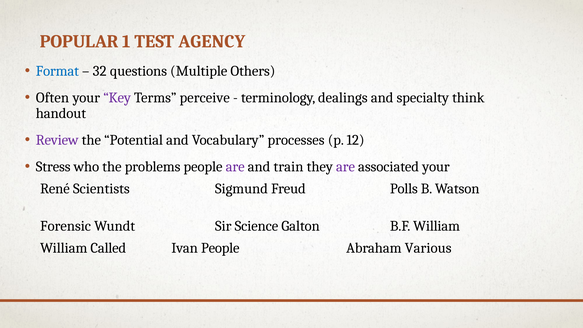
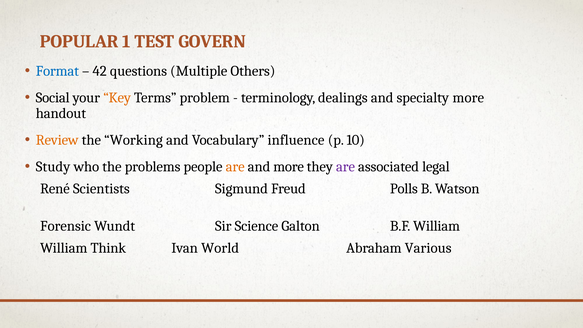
AGENCY: AGENCY -> GOVERN (212, 42)
32: 32 -> 42 (100, 71)
Often: Often -> Social (53, 98)
Key colour: purple -> orange (117, 98)
perceive: perceive -> problem (205, 98)
specialty think: think -> more (468, 98)
Review colour: purple -> orange (57, 140)
Potential: Potential -> Working (133, 140)
processes: processes -> influence (296, 140)
12: 12 -> 10 (356, 140)
Stress: Stress -> Study (53, 167)
are colour: purple -> orange (235, 167)
and train: train -> more (289, 167)
associated your: your -> legal (436, 167)
Called: Called -> Think (108, 248)
Ivan People: People -> World (220, 248)
